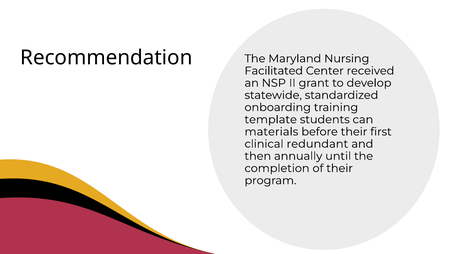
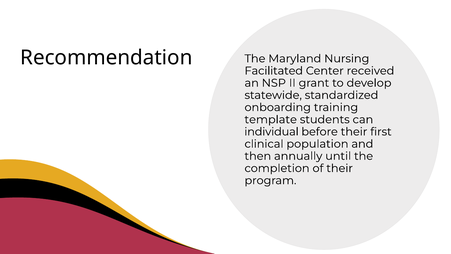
materials: materials -> individual (272, 132)
redundant: redundant -> population (317, 144)
